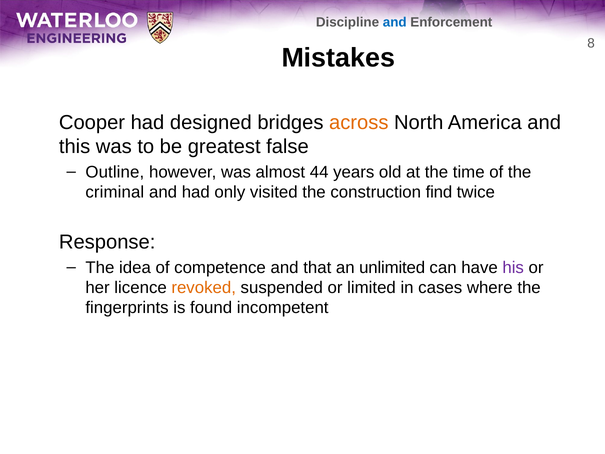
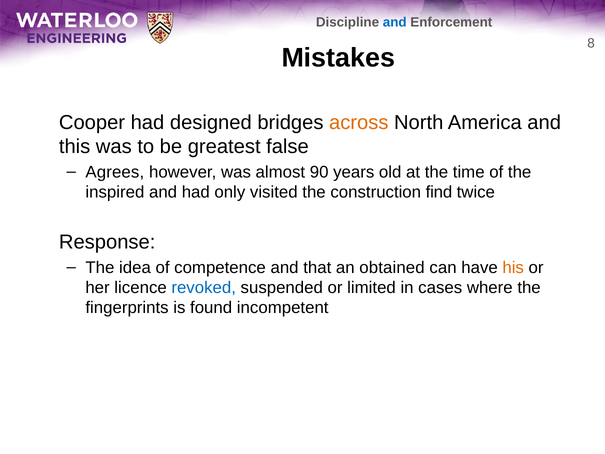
Outline: Outline -> Agrees (115, 172)
44: 44 -> 90 (319, 172)
criminal: criminal -> inspired (115, 192)
unlimited: unlimited -> obtained (392, 267)
his colour: purple -> orange (513, 267)
revoked colour: orange -> blue (204, 288)
